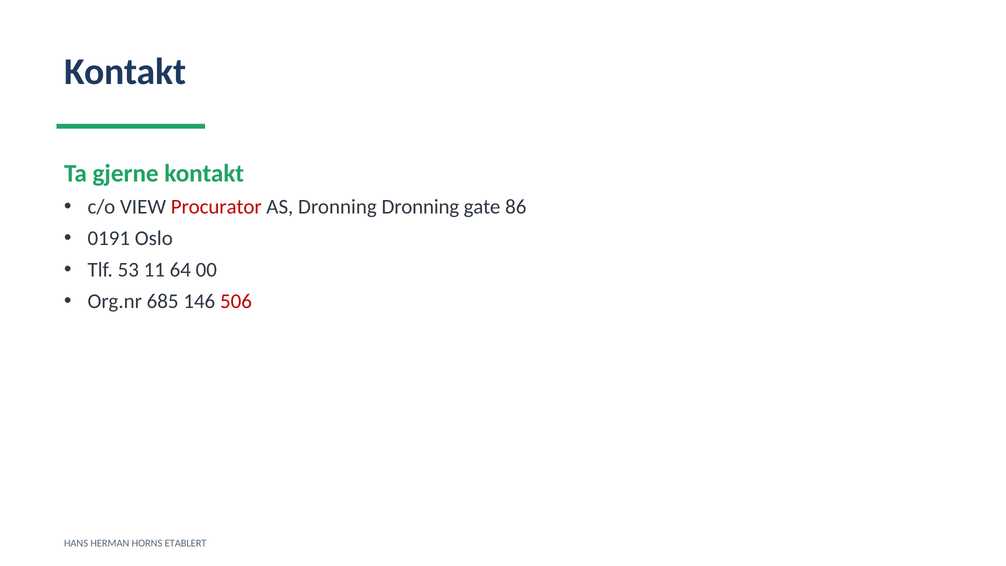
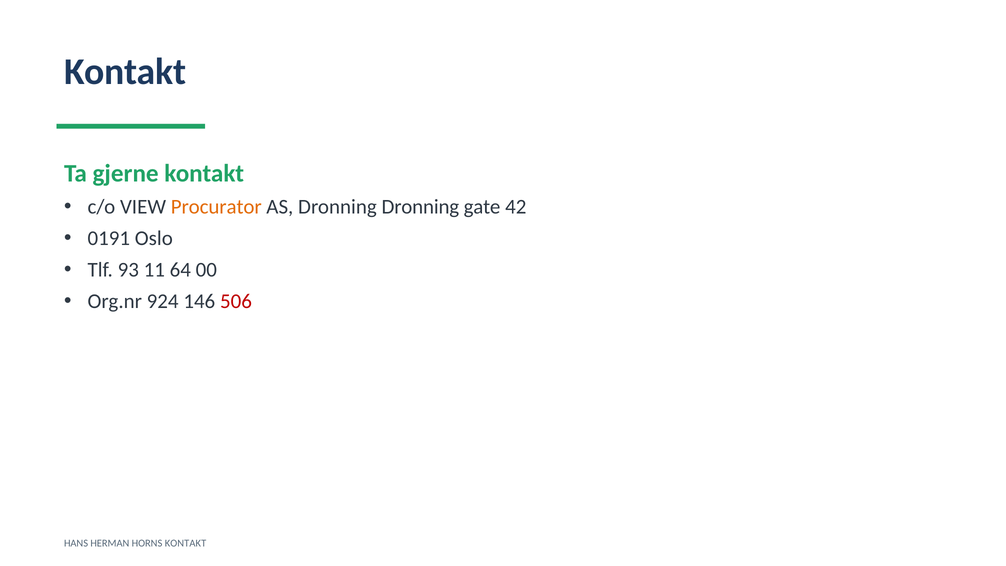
Procurator colour: red -> orange (216, 207)
86: 86 -> 42 (516, 207)
53: 53 -> 93 (128, 270)
685: 685 -> 924 (163, 301)
HORNS ETABLERT: ETABLERT -> KONTAKT (185, 543)
